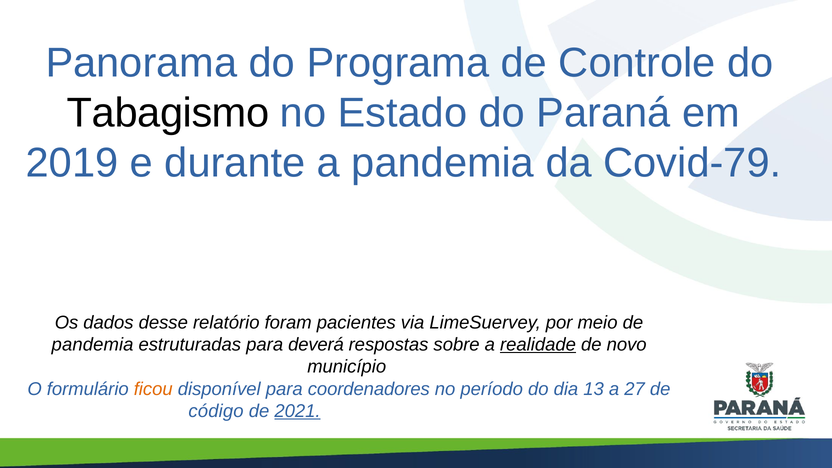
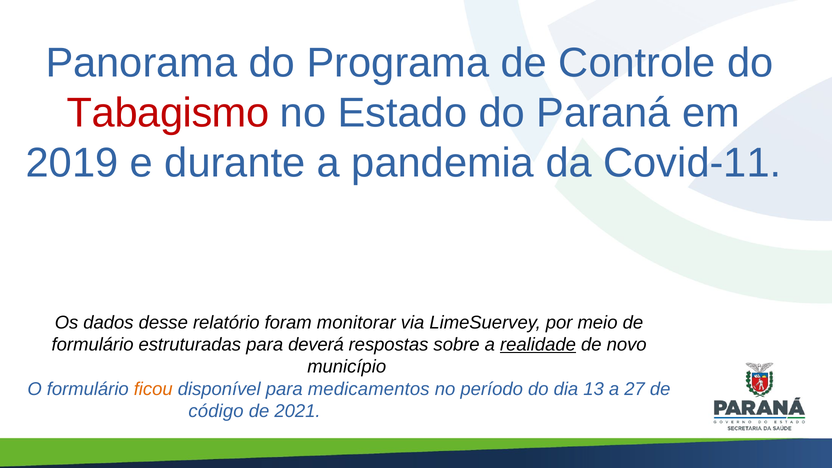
Tabagismo colour: black -> red (168, 113)
Covid-79: Covid-79 -> Covid-11 (692, 163)
pacientes: pacientes -> monitorar (356, 323)
pandemia: pandemia -> formulário (93, 345)
coordenadores: coordenadores -> medicamentos (369, 389)
2021 underline: present -> none (298, 411)
